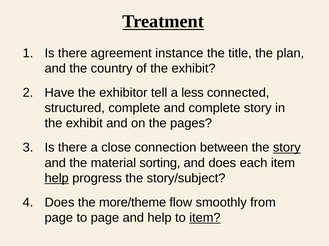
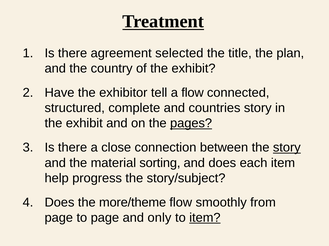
instance: instance -> selected (179, 53)
a less: less -> flow (193, 93)
and complete: complete -> countries (214, 108)
pages underline: none -> present (191, 124)
help underline: present -> none (57, 179)
and help: help -> only (159, 218)
